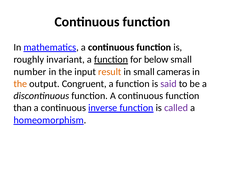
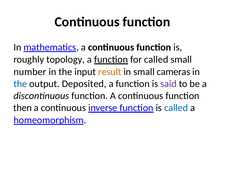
invariant: invariant -> topology (66, 59)
for below: below -> called (156, 59)
the colour: orange -> blue (20, 84)
Congruent: Congruent -> Deposited (84, 84)
than: than -> then (23, 108)
called colour: purple -> blue (176, 108)
